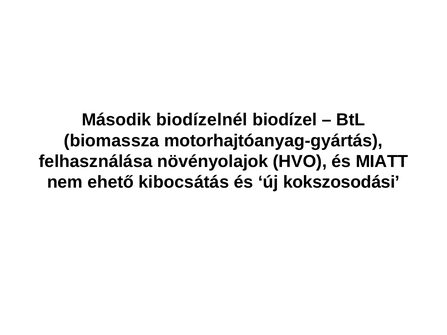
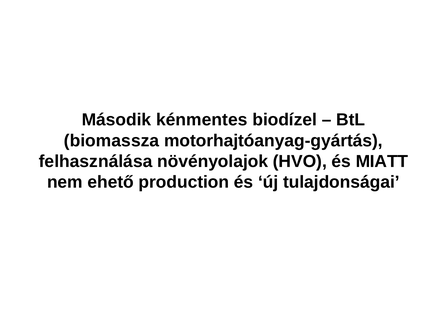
biodízelnél: biodízelnél -> kénmentes (202, 120)
kibocsátás: kibocsátás -> production (184, 182)
kokszosodási: kokszosodási -> tulajdonságai (341, 182)
